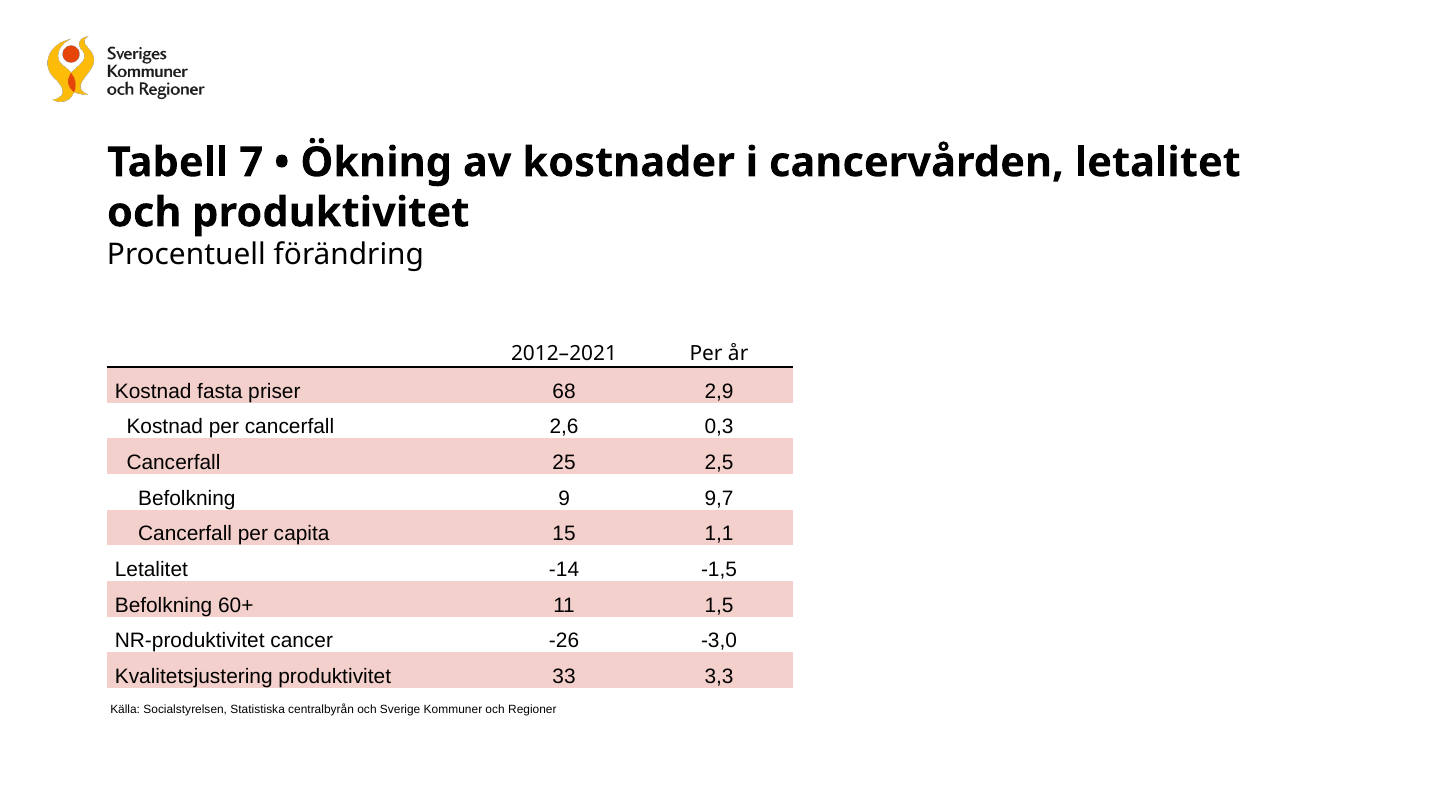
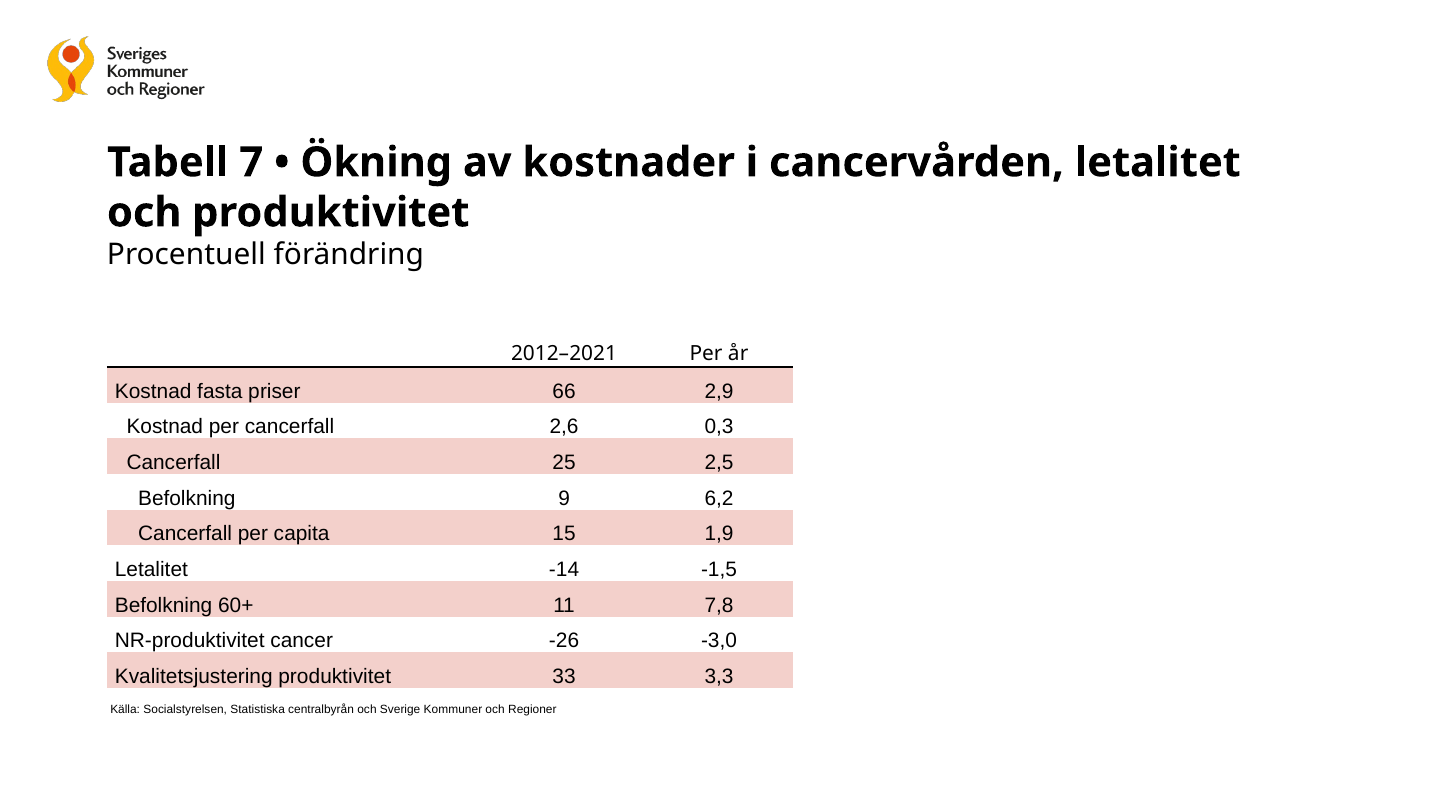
68: 68 -> 66 (564, 391)
9,7: 9,7 -> 6,2 (719, 498)
1,1: 1,1 -> 1,9 (719, 533)
1,5: 1,5 -> 7,8 (719, 605)
